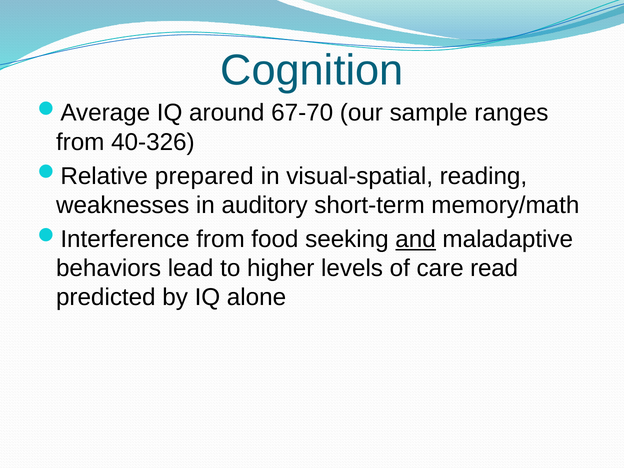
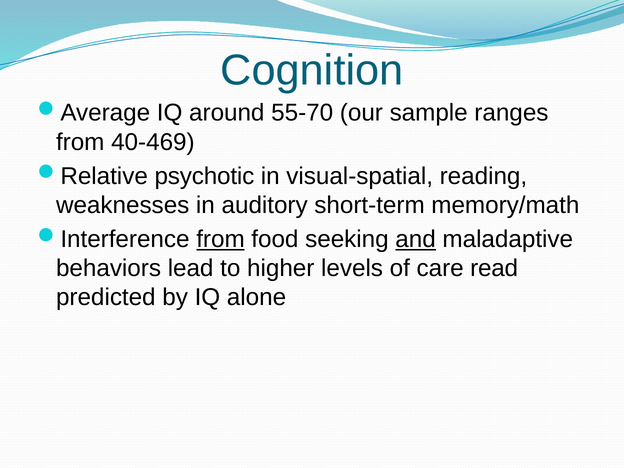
67-70: 67-70 -> 55-70 (302, 113)
40-326: 40-326 -> 40-469 (153, 142)
prepared: prepared -> psychotic (204, 176)
from underline: none -> present (221, 239)
